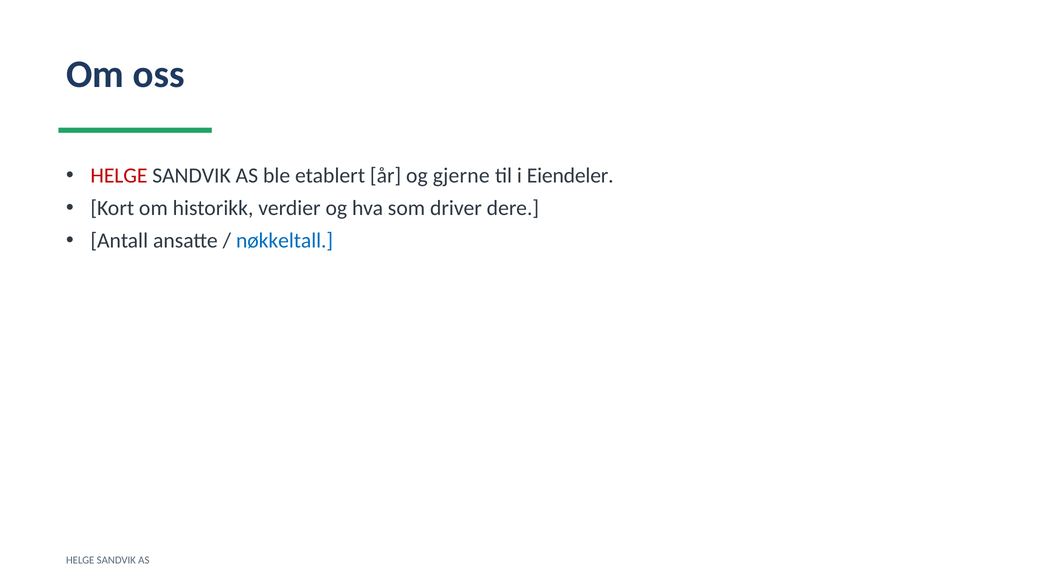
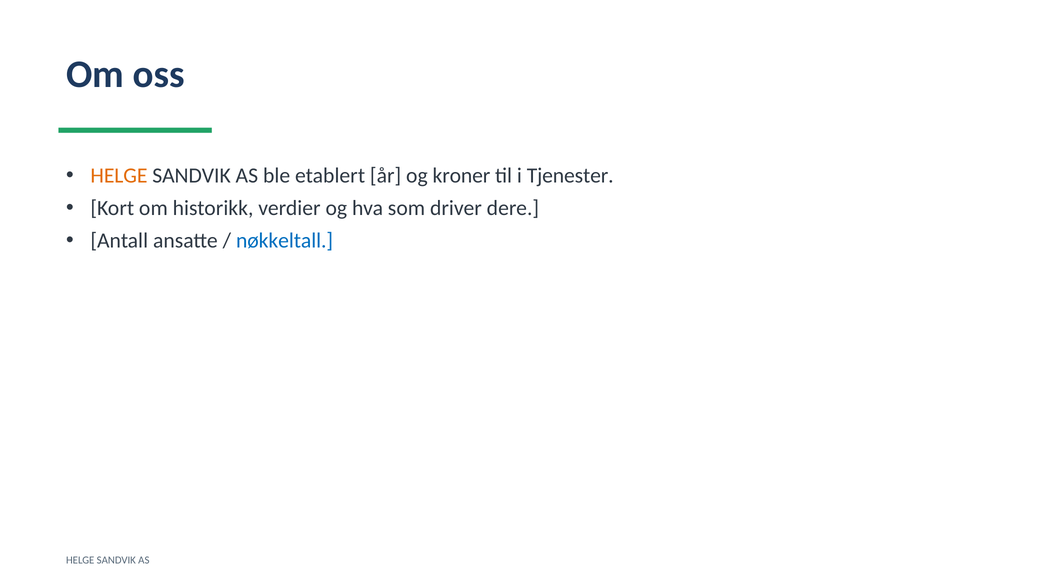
HELGE colour: red -> orange (119, 176)
gjerne: gjerne -> kroner (461, 176)
Eiendeler: Eiendeler -> Tjenester (570, 176)
